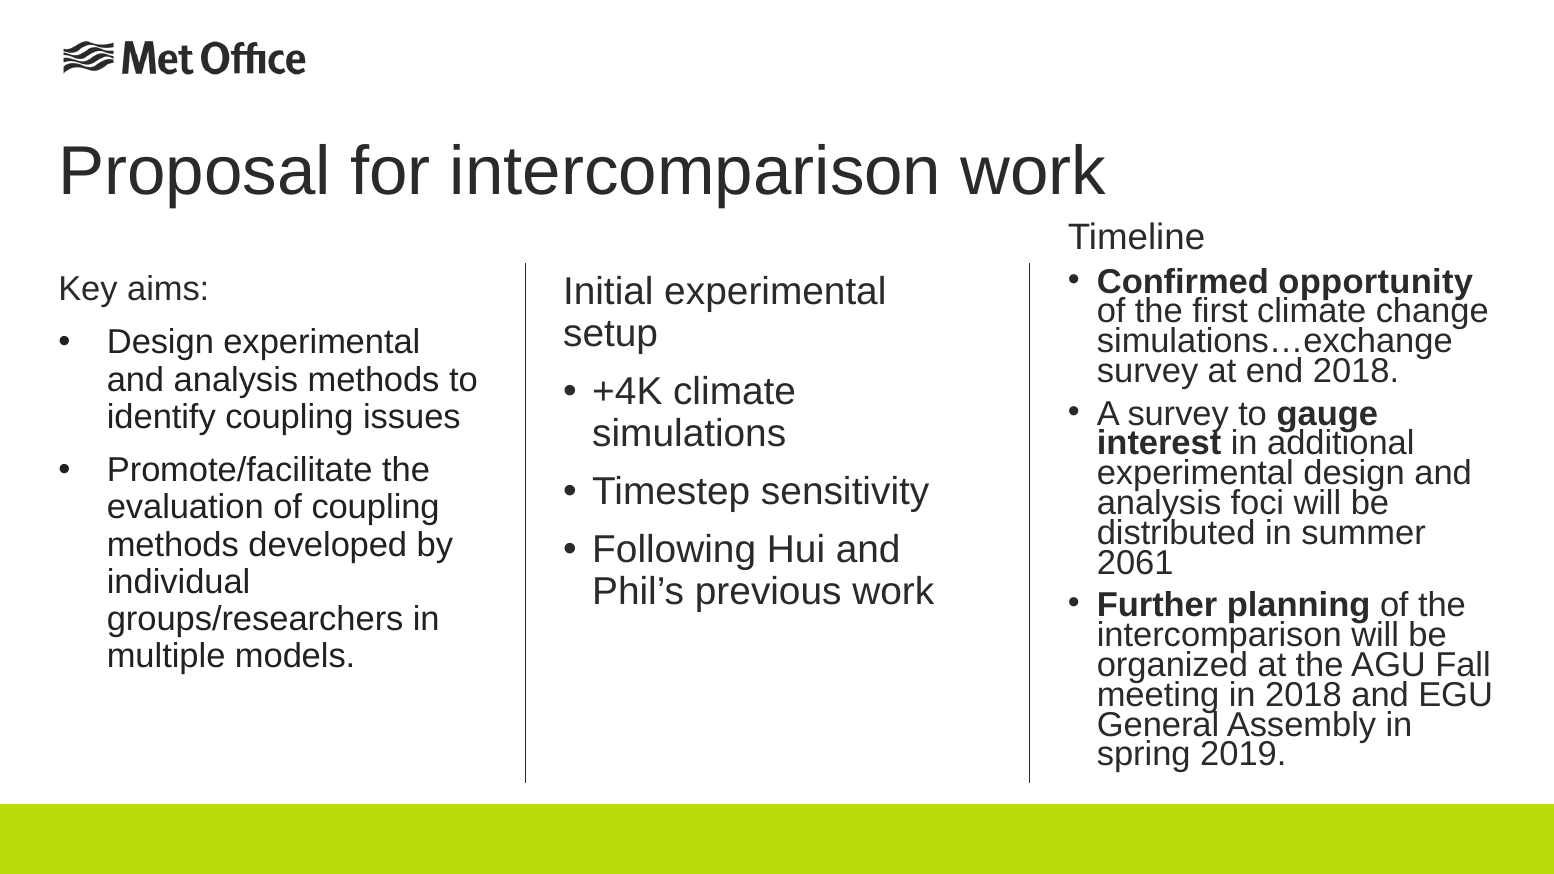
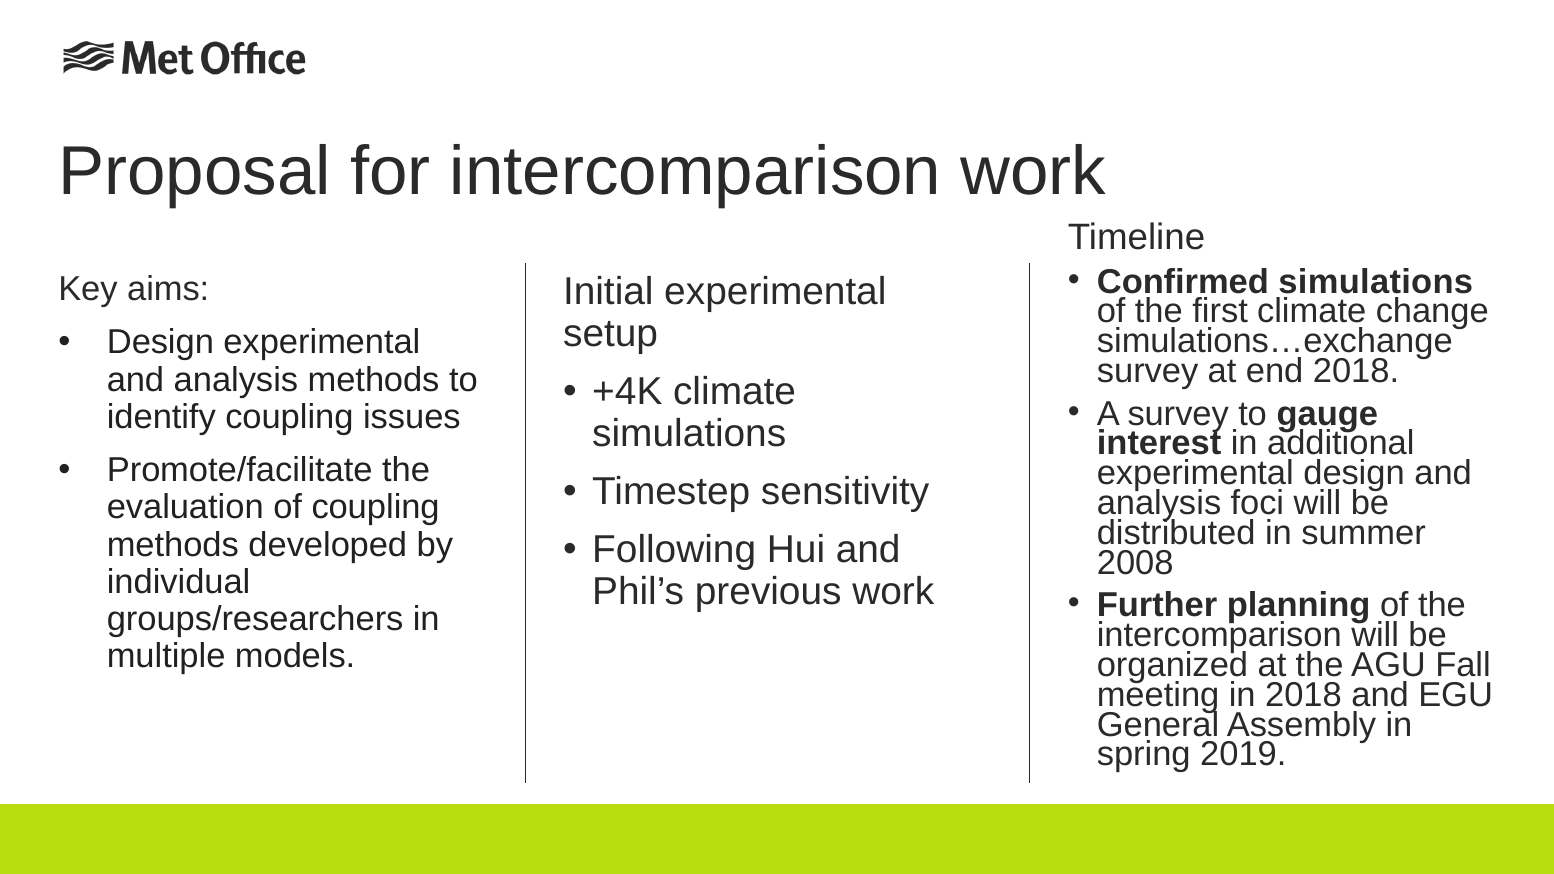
Confirmed opportunity: opportunity -> simulations (1376, 282)
2061: 2061 -> 2008 (1135, 563)
